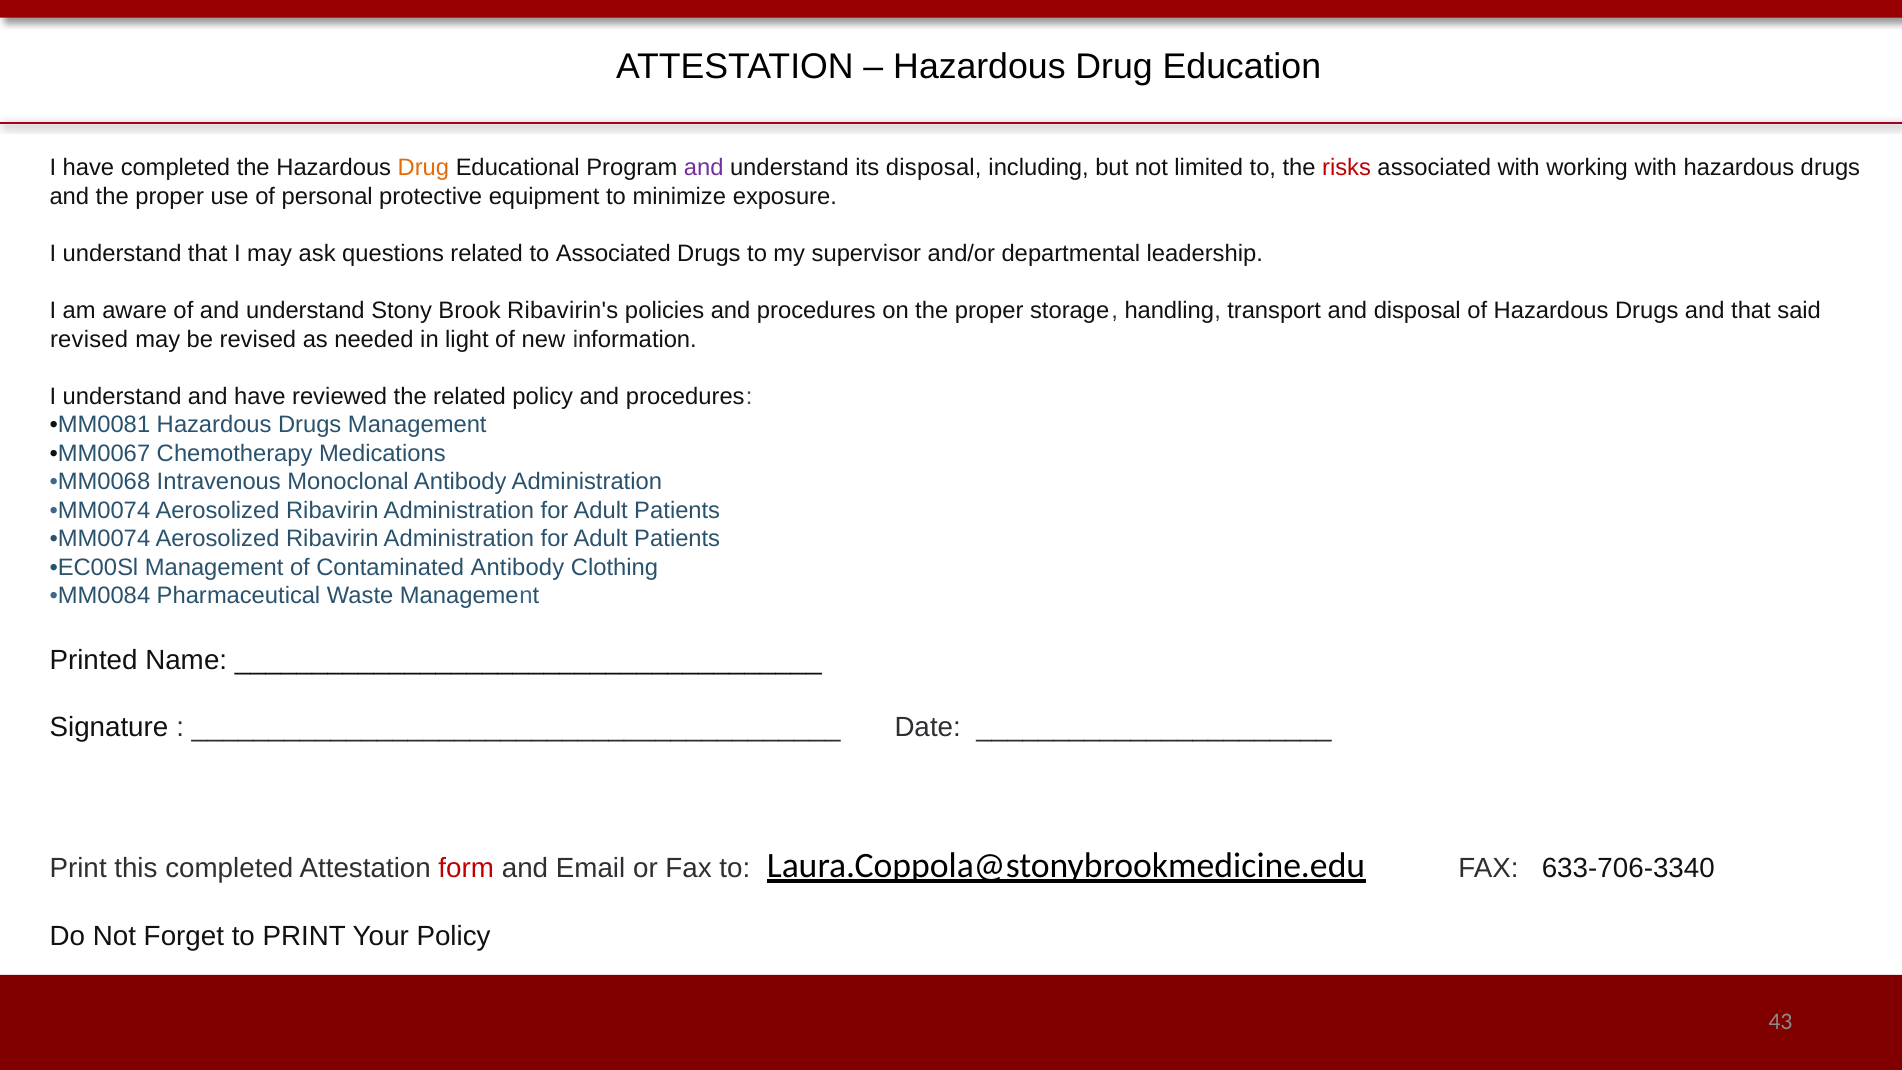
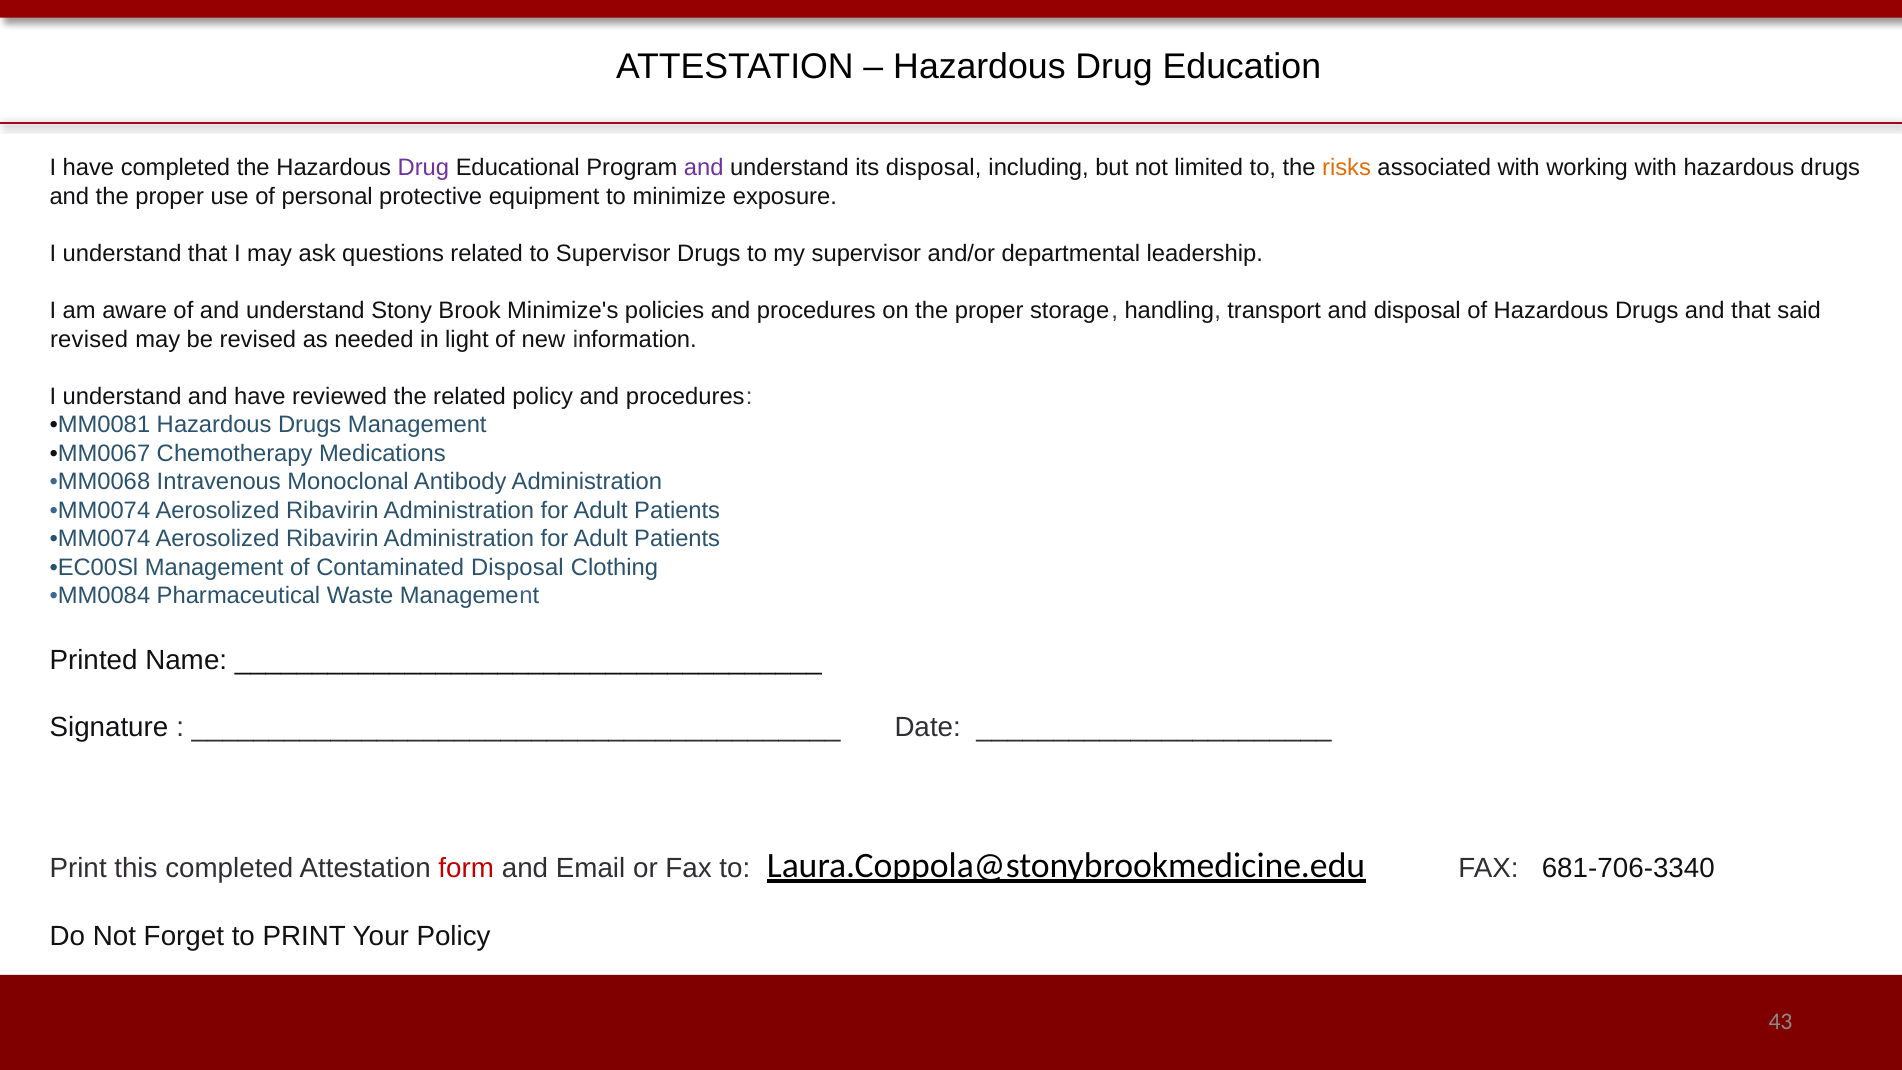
Drug colour: orange -> purple (423, 168)
risks colour: red -> orange (1347, 168)
to Associated: Associated -> Supervisor (613, 254)
Ribavirin's: Ribavirin's -> Minimize's (563, 311)
Contaminated Antibody: Antibody -> Disposal (517, 567)
633-706-3340: 633-706-3340 -> 681-706-3340 (1628, 868)
